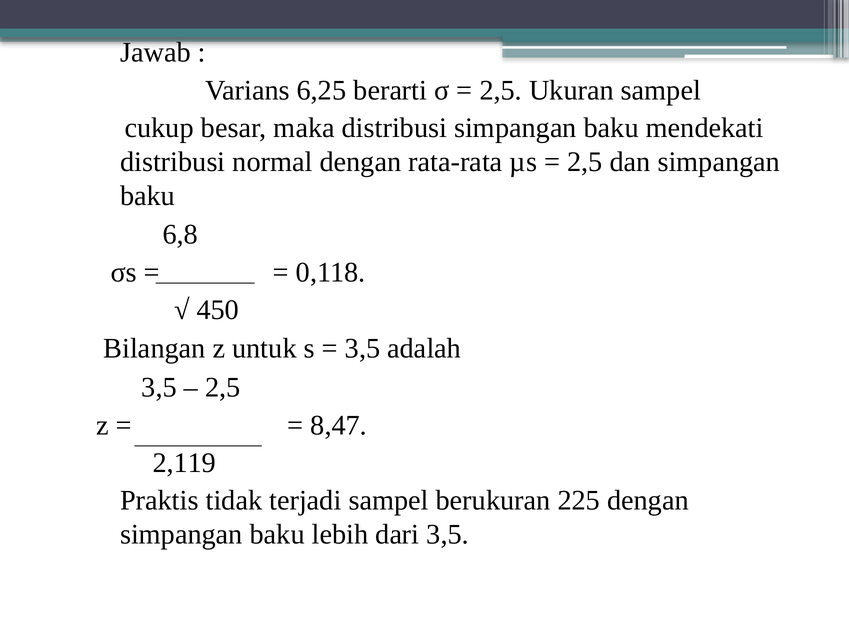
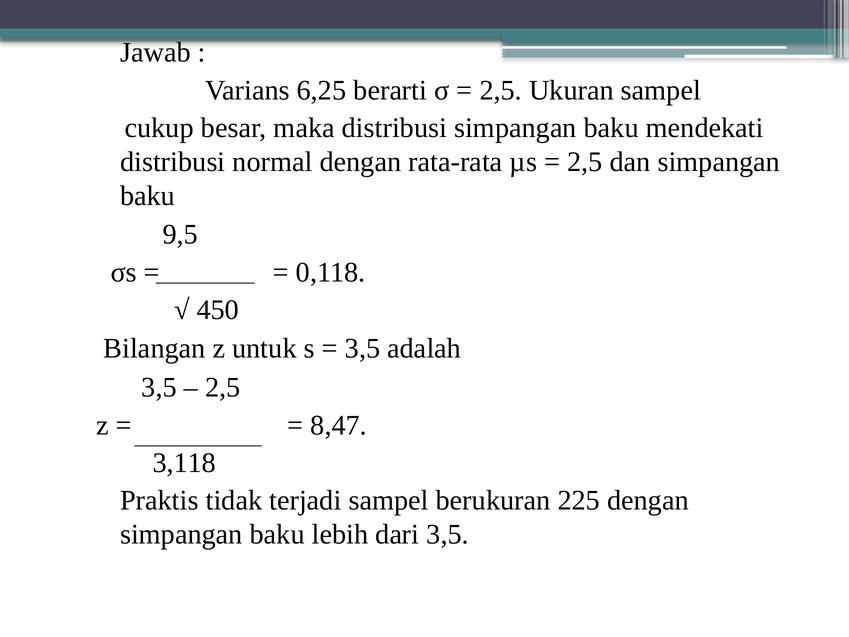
6,8: 6,8 -> 9,5 (180, 234)
2,119: 2,119 -> 3,118 (184, 463)
